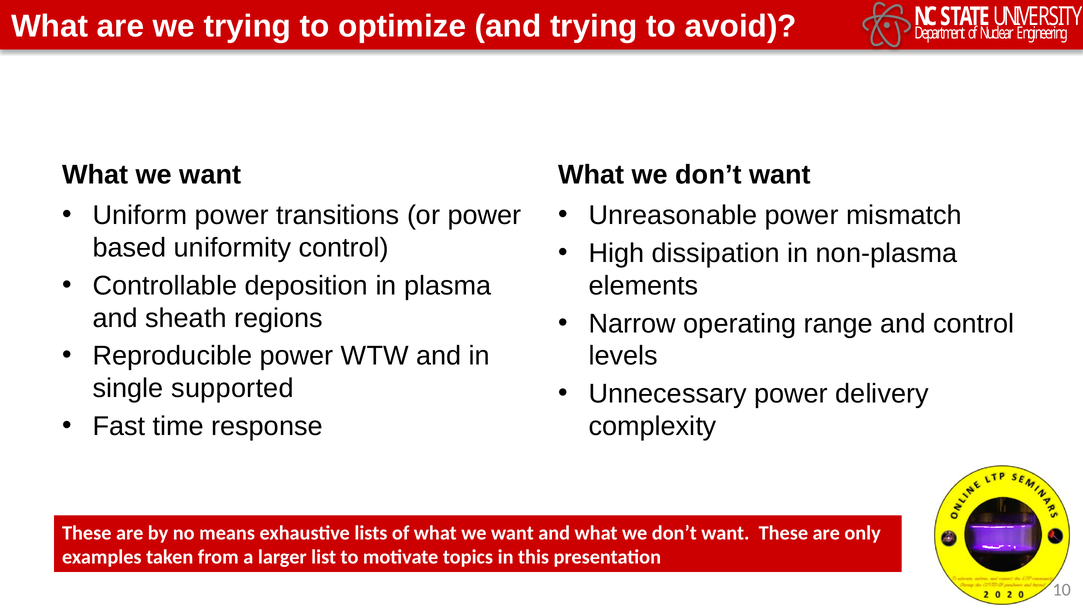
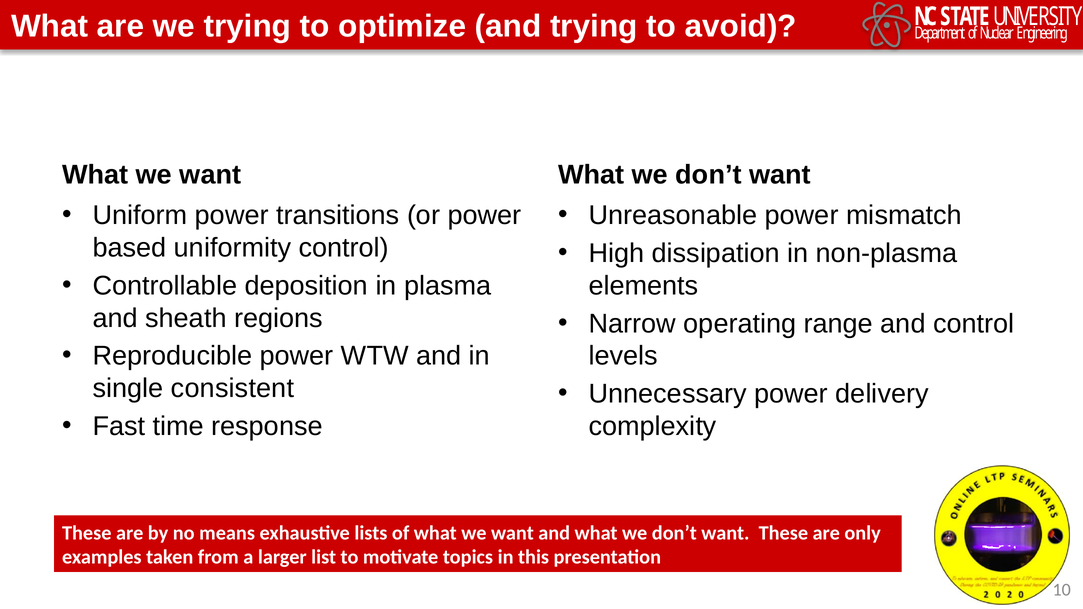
supported: supported -> consistent (233, 389)
